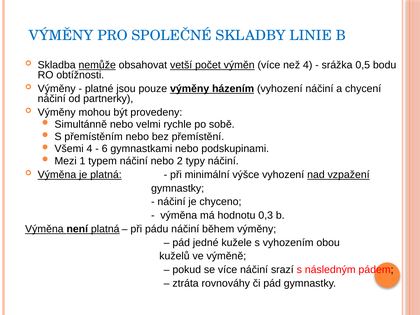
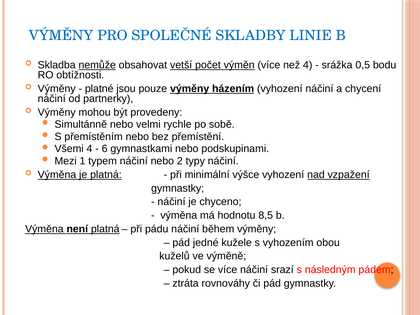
0,3: 0,3 -> 8,5 (266, 215)
